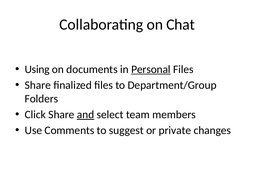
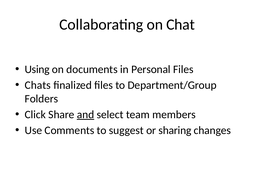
Personal underline: present -> none (151, 69)
Share: Share -> Chats (38, 85)
private: private -> sharing (175, 130)
